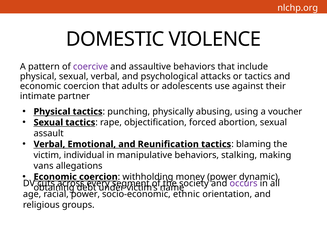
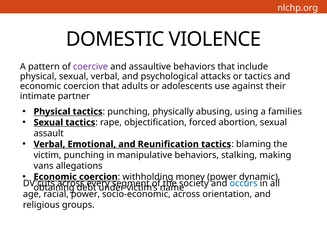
voucher: voucher -> families (285, 112)
victim individual: individual -> punching (84, 155)
occurs colour: purple -> blue (244, 184)
socio-economic ethnic: ethnic -> across (187, 195)
